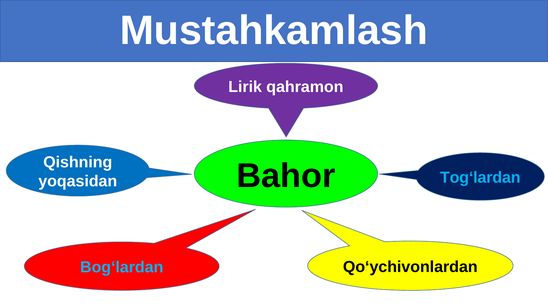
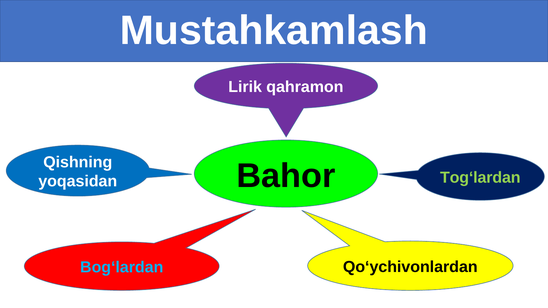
Tog‘lardan colour: light blue -> light green (480, 178)
